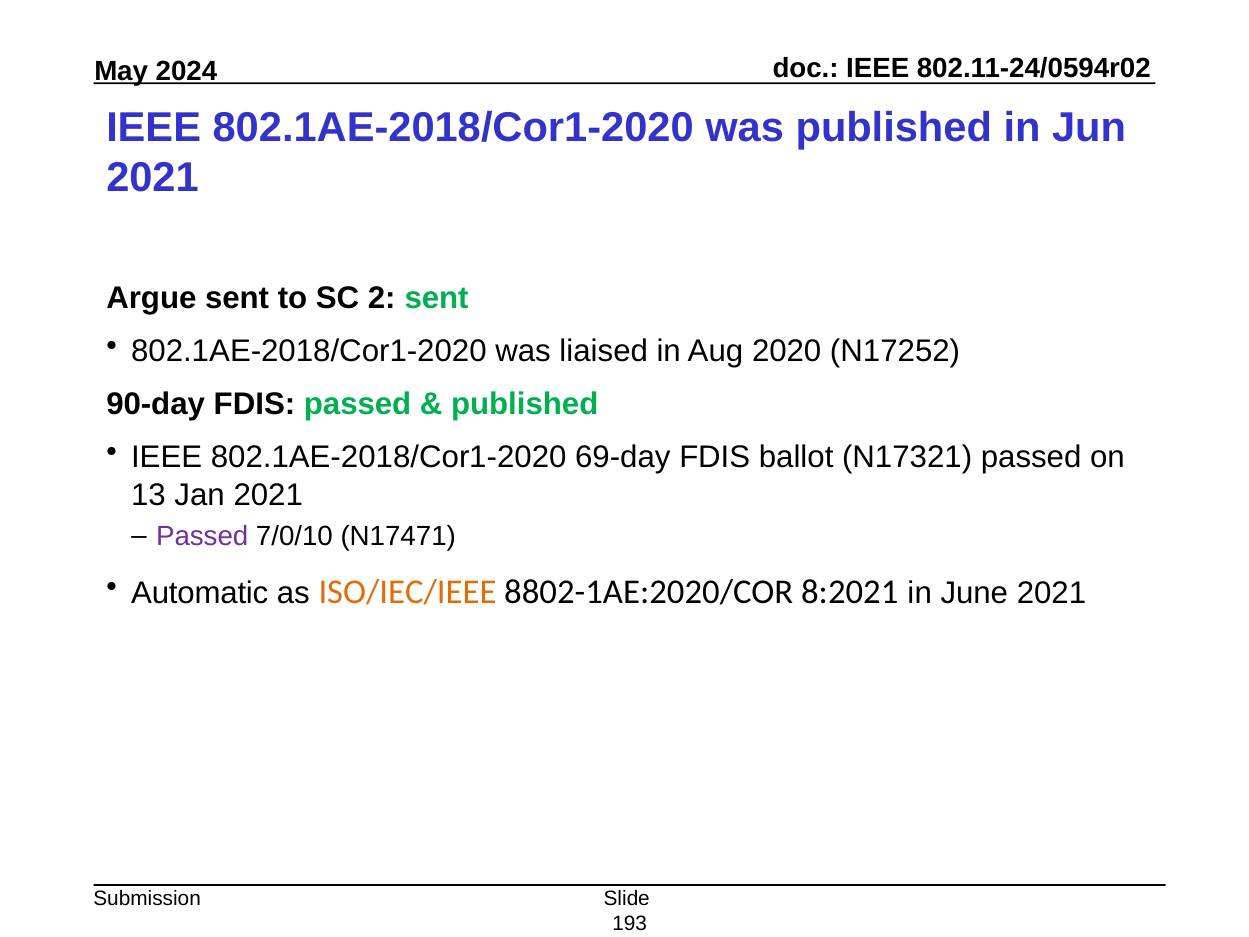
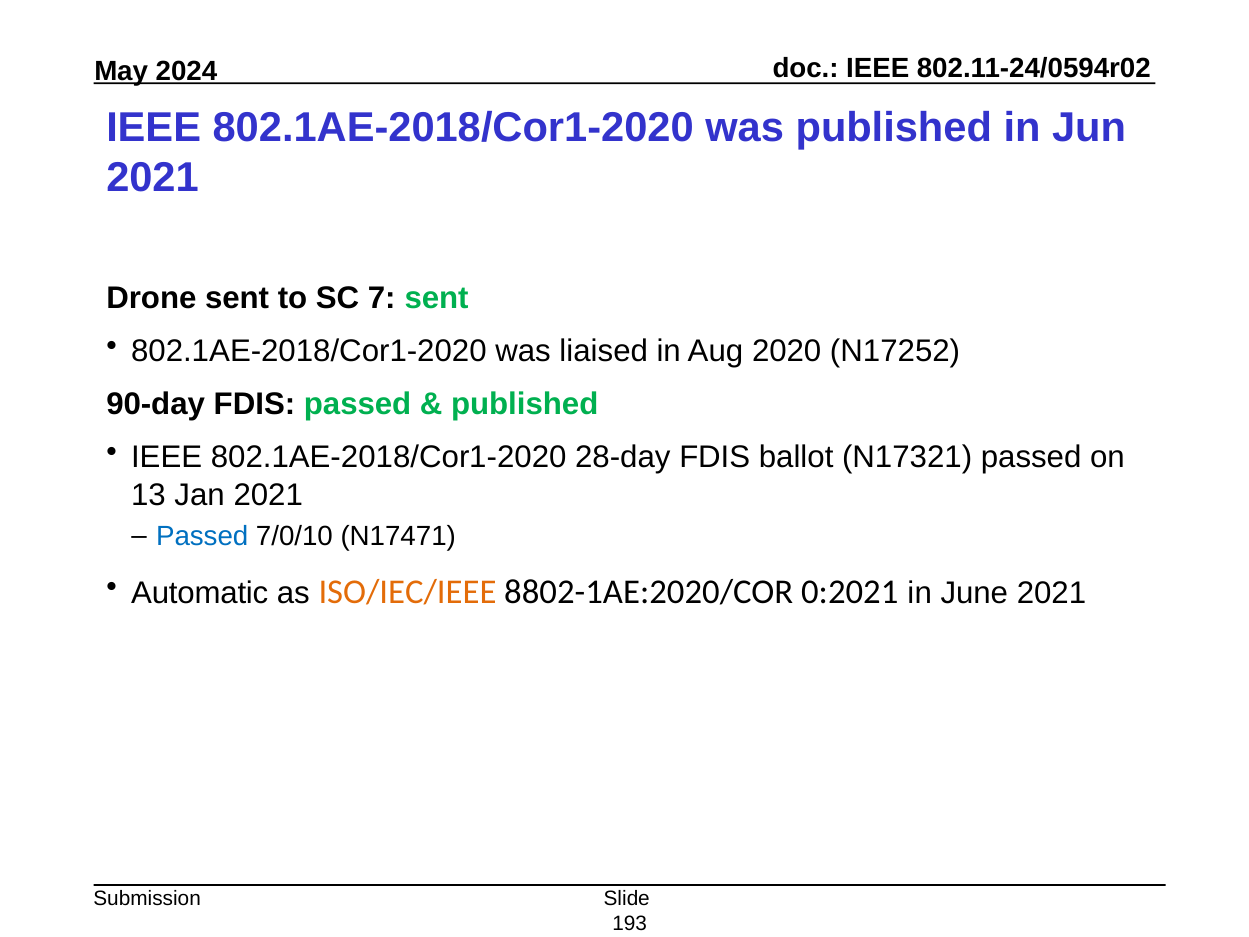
Argue: Argue -> Drone (151, 298)
2: 2 -> 7 (382, 298)
69-day: 69-day -> 28-day (623, 457)
Passed colour: purple -> blue (202, 537)
8:2021: 8:2021 -> 0:2021 (850, 592)
